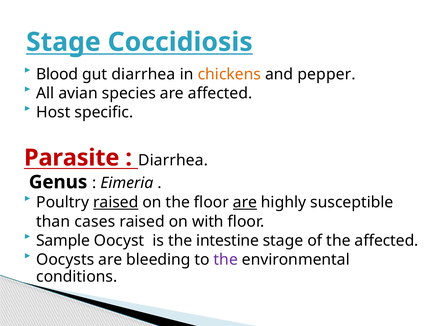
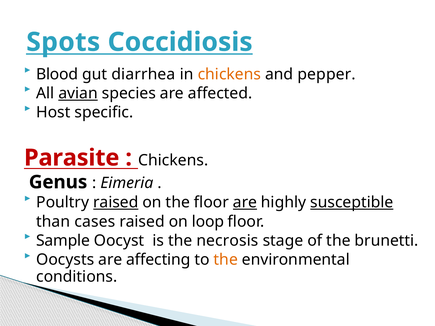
Stage: Stage -> Spots (63, 42)
avian underline: none -> present (78, 93)
Diarrhea: Diarrhea -> Chickens (173, 160)
susceptible underline: none -> present (352, 203)
with: with -> loop (208, 222)
intestine: intestine -> necrosis (227, 241)
the affected: affected -> brunetti (387, 241)
bleeding: bleeding -> affecting (158, 260)
the colour: purple -> orange (226, 260)
